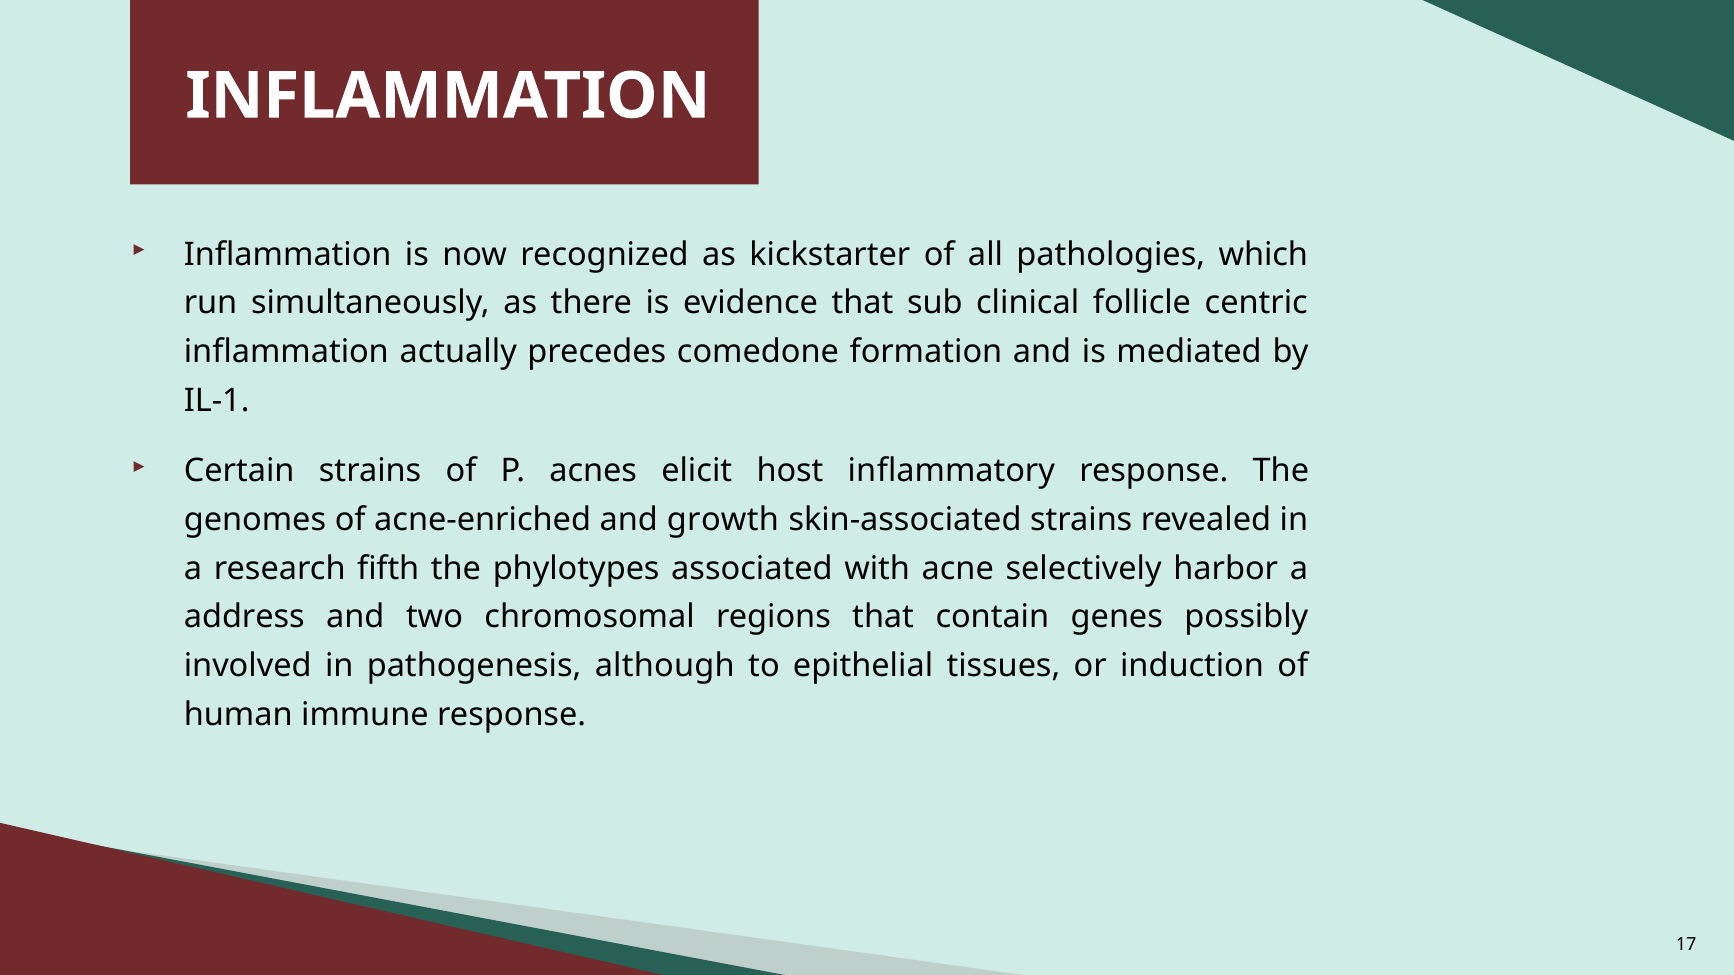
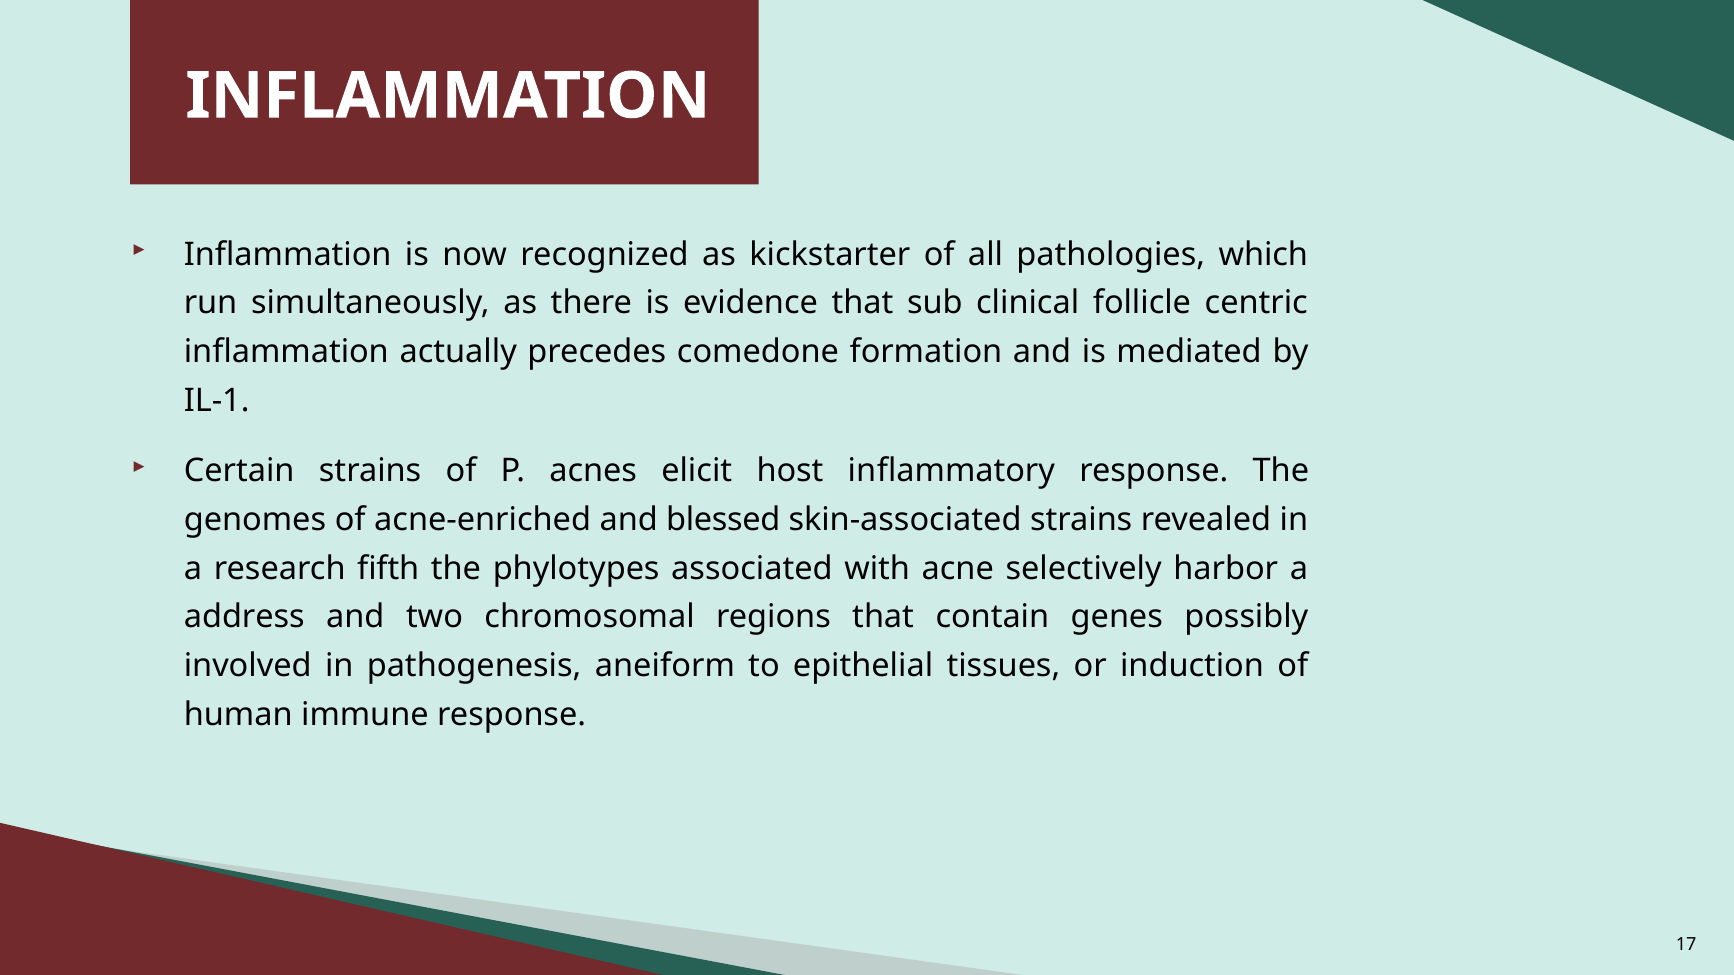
growth: growth -> blessed (723, 520)
although: although -> aneiform (665, 666)
